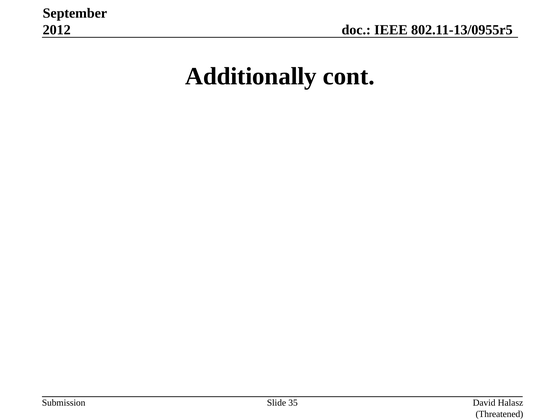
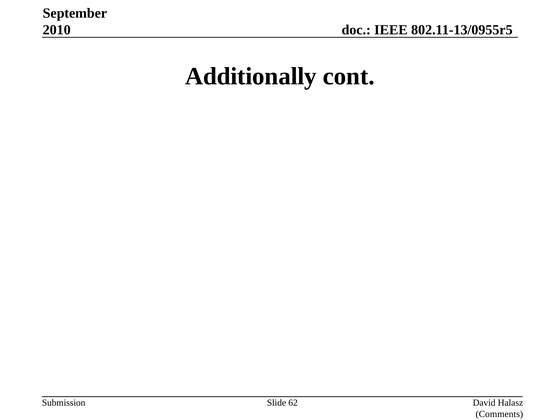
2012: 2012 -> 2010 (57, 30)
35: 35 -> 62 (293, 403)
Threatened: Threatened -> Comments (499, 414)
